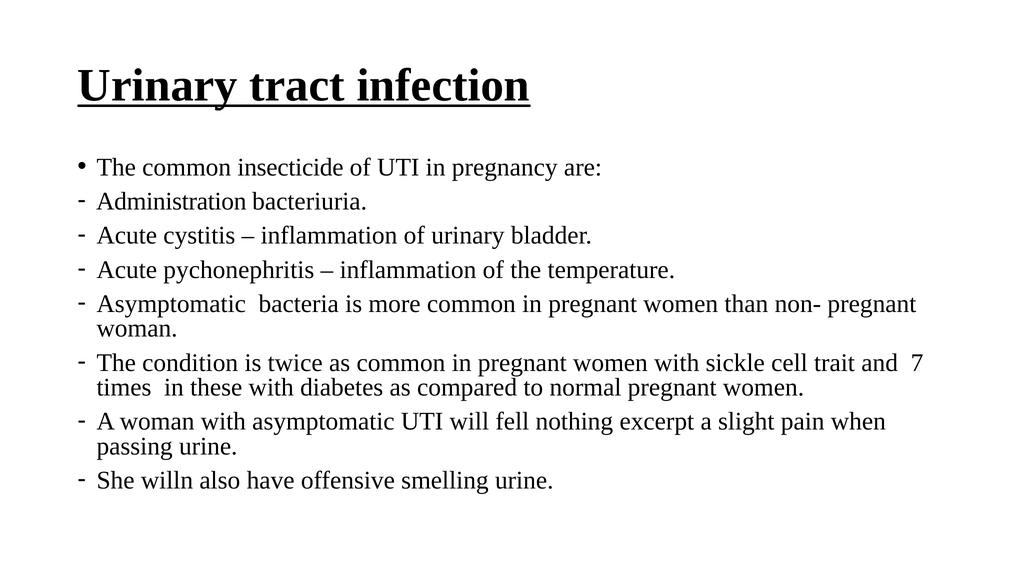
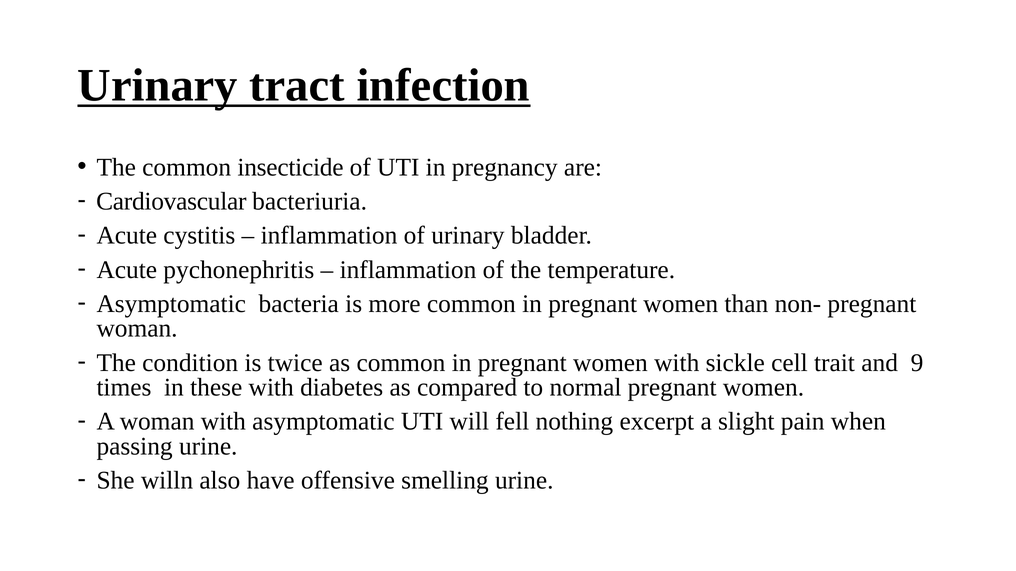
Administration: Administration -> Cardiovascular (171, 201)
7: 7 -> 9 (917, 363)
